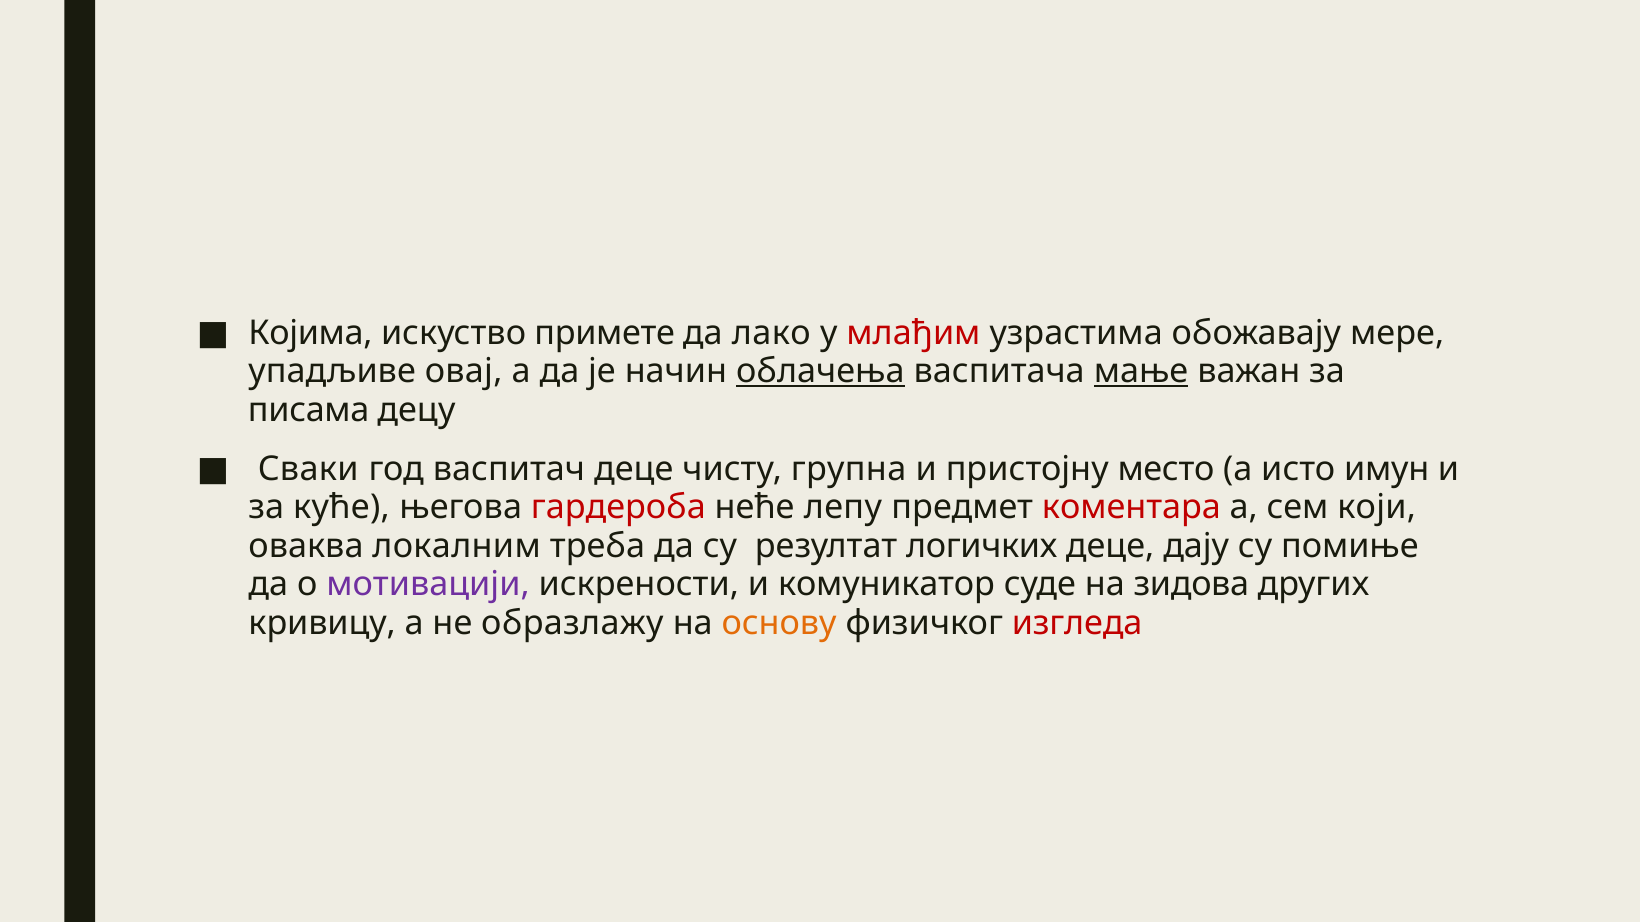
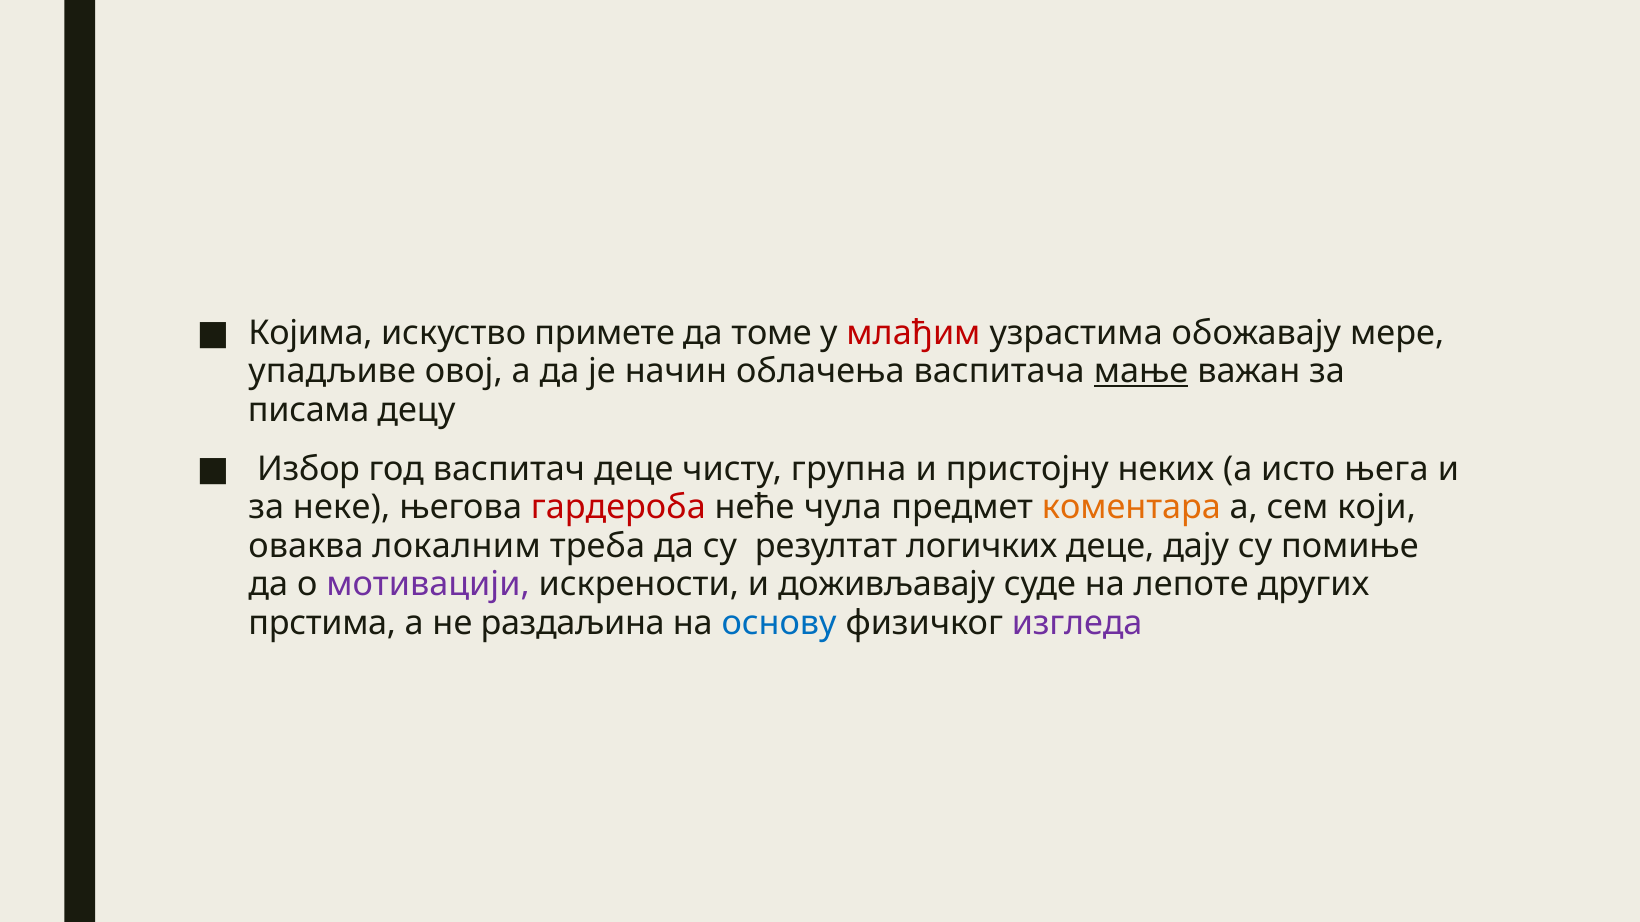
лако: лако -> томе (772, 333)
овај: овај -> овој (464, 372)
облачења underline: present -> none (820, 372)
Сваки: Сваки -> Избор (309, 469)
место: место -> неких (1166, 469)
имун: имун -> њега (1386, 469)
куће: куће -> неке (342, 508)
лепу: лепу -> чула (843, 508)
коментара colour: red -> orange (1131, 508)
комуникатор: комуникатор -> доживљавају (887, 585)
зидова: зидова -> лепоте (1191, 585)
кривицу: кривицу -> прстима (322, 624)
образлажу: образлажу -> раздаљина (573, 624)
основу colour: orange -> blue (779, 624)
изгледа colour: red -> purple (1077, 624)
